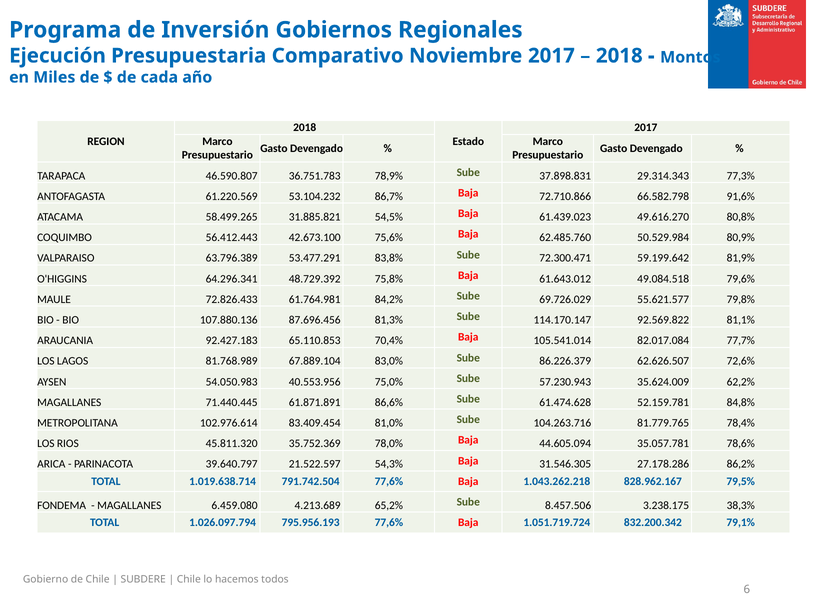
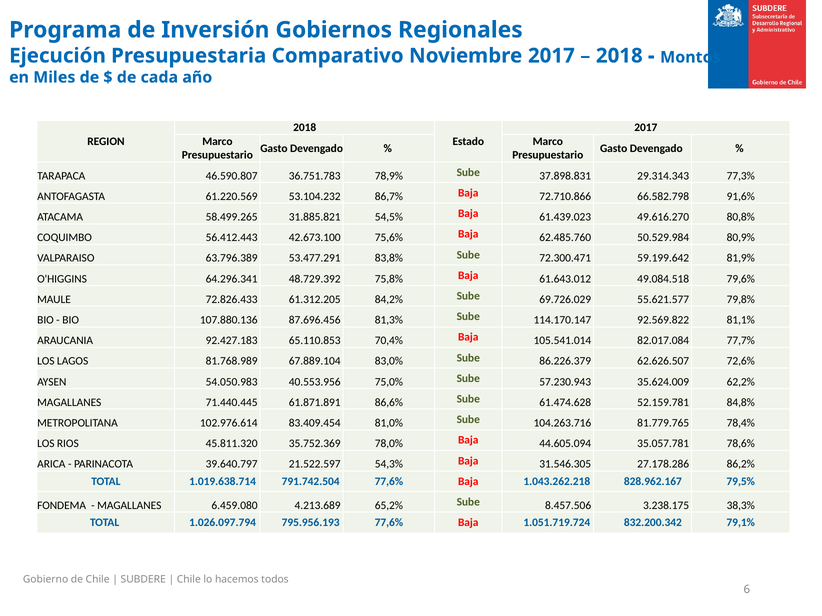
61.764.981: 61.764.981 -> 61.312.205 (315, 300)
